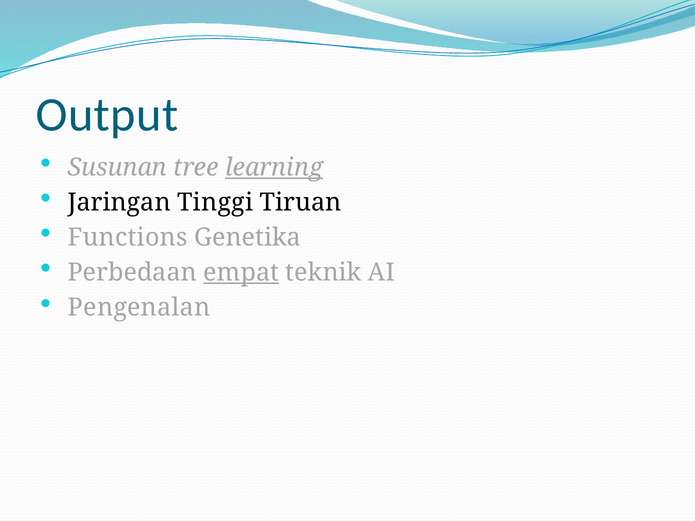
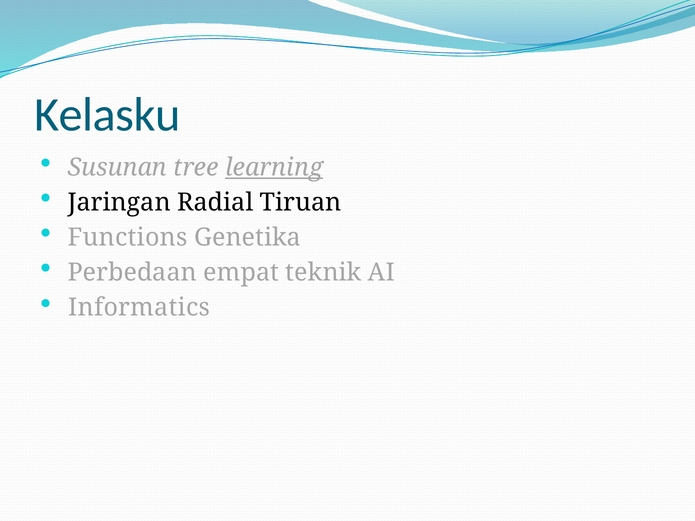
Output: Output -> Kelasku (107, 115)
Tinggi: Tinggi -> Radial (215, 202)
empat underline: present -> none (241, 273)
Pengenalan: Pengenalan -> Informatics (139, 308)
